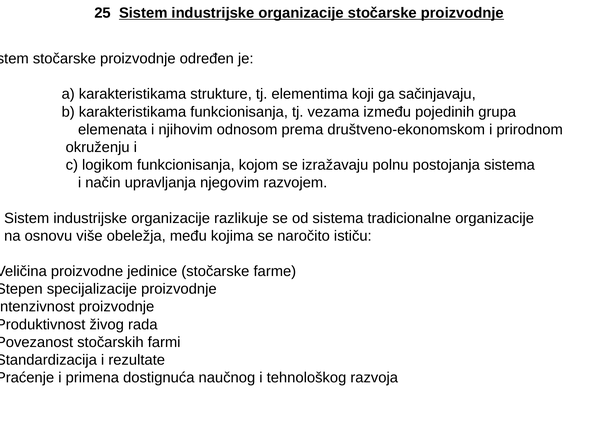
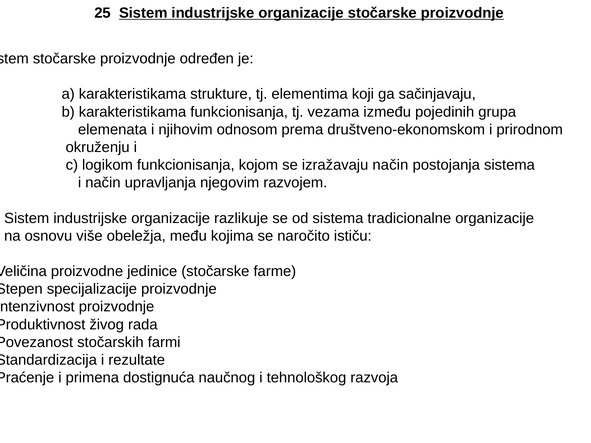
izražavaju polnu: polnu -> način (390, 165)
